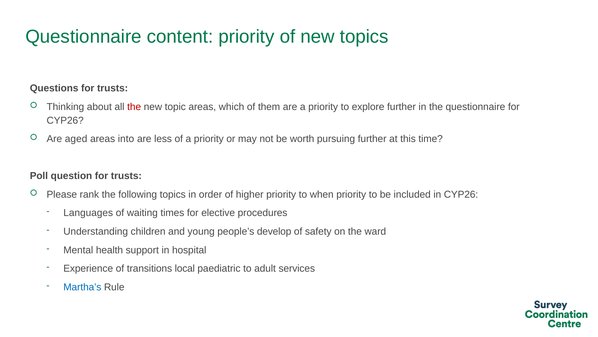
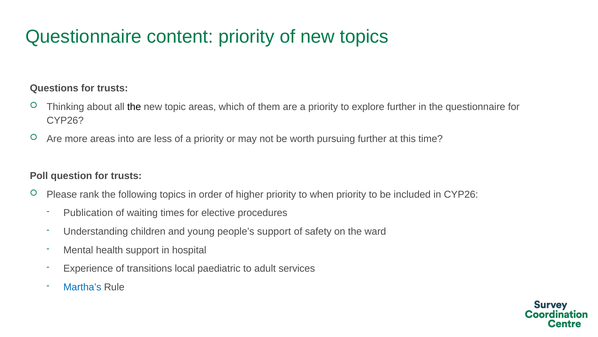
the colour: red -> black (134, 107)
aged: aged -> more (76, 139)
Languages: Languages -> Publication (88, 213)
people’s develop: develop -> support (274, 231)
